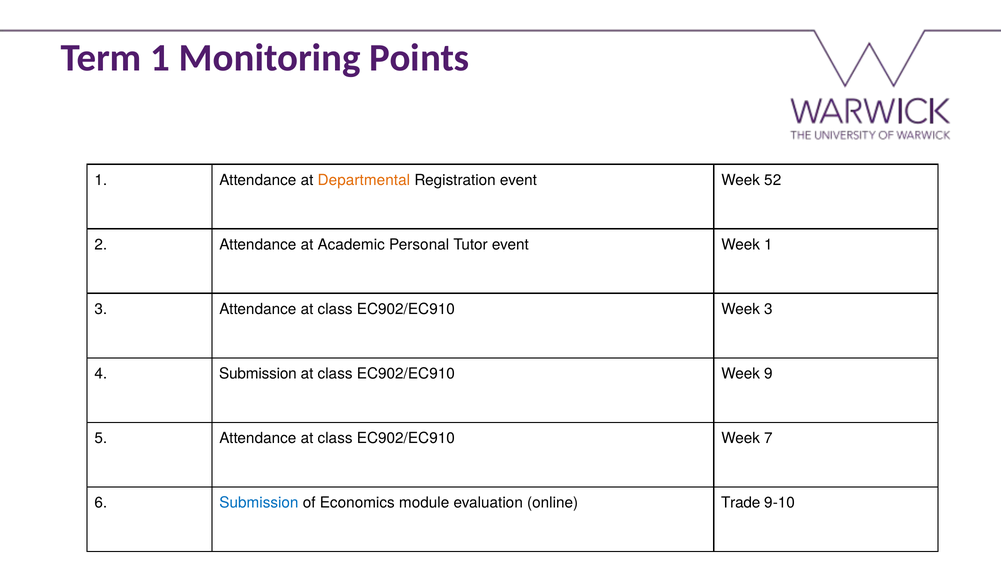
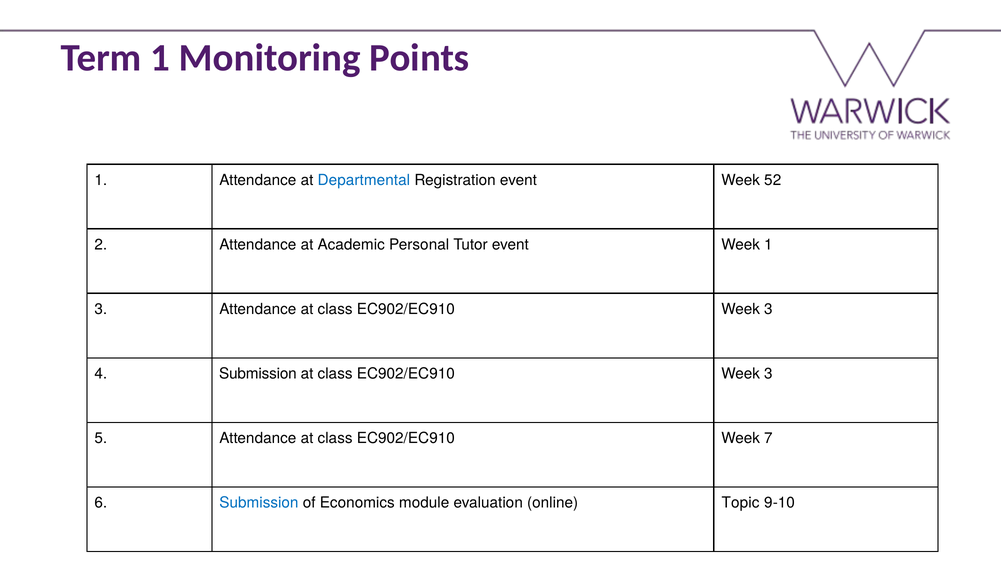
Departmental colour: orange -> blue (364, 180)
9: 9 -> 3 (768, 374)
Trade: Trade -> Topic (741, 503)
